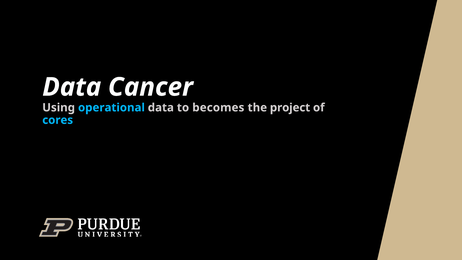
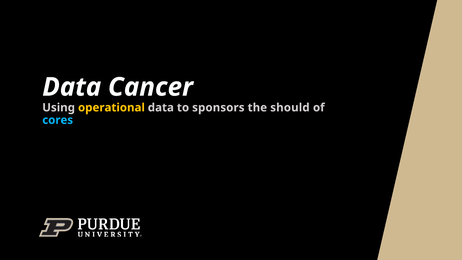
operational colour: light blue -> yellow (111, 108)
becomes: becomes -> sponsors (218, 108)
project: project -> should (290, 108)
